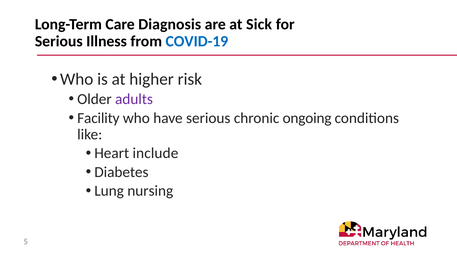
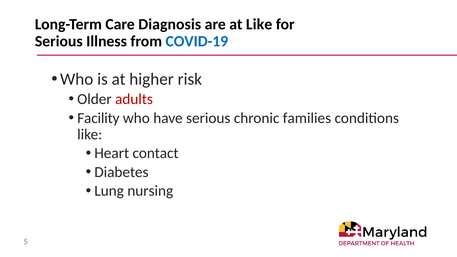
at Sick: Sick -> Like (259, 24)
adults colour: purple -> red (134, 99)
ongoing: ongoing -> families (307, 118)
include: include -> contact (156, 153)
